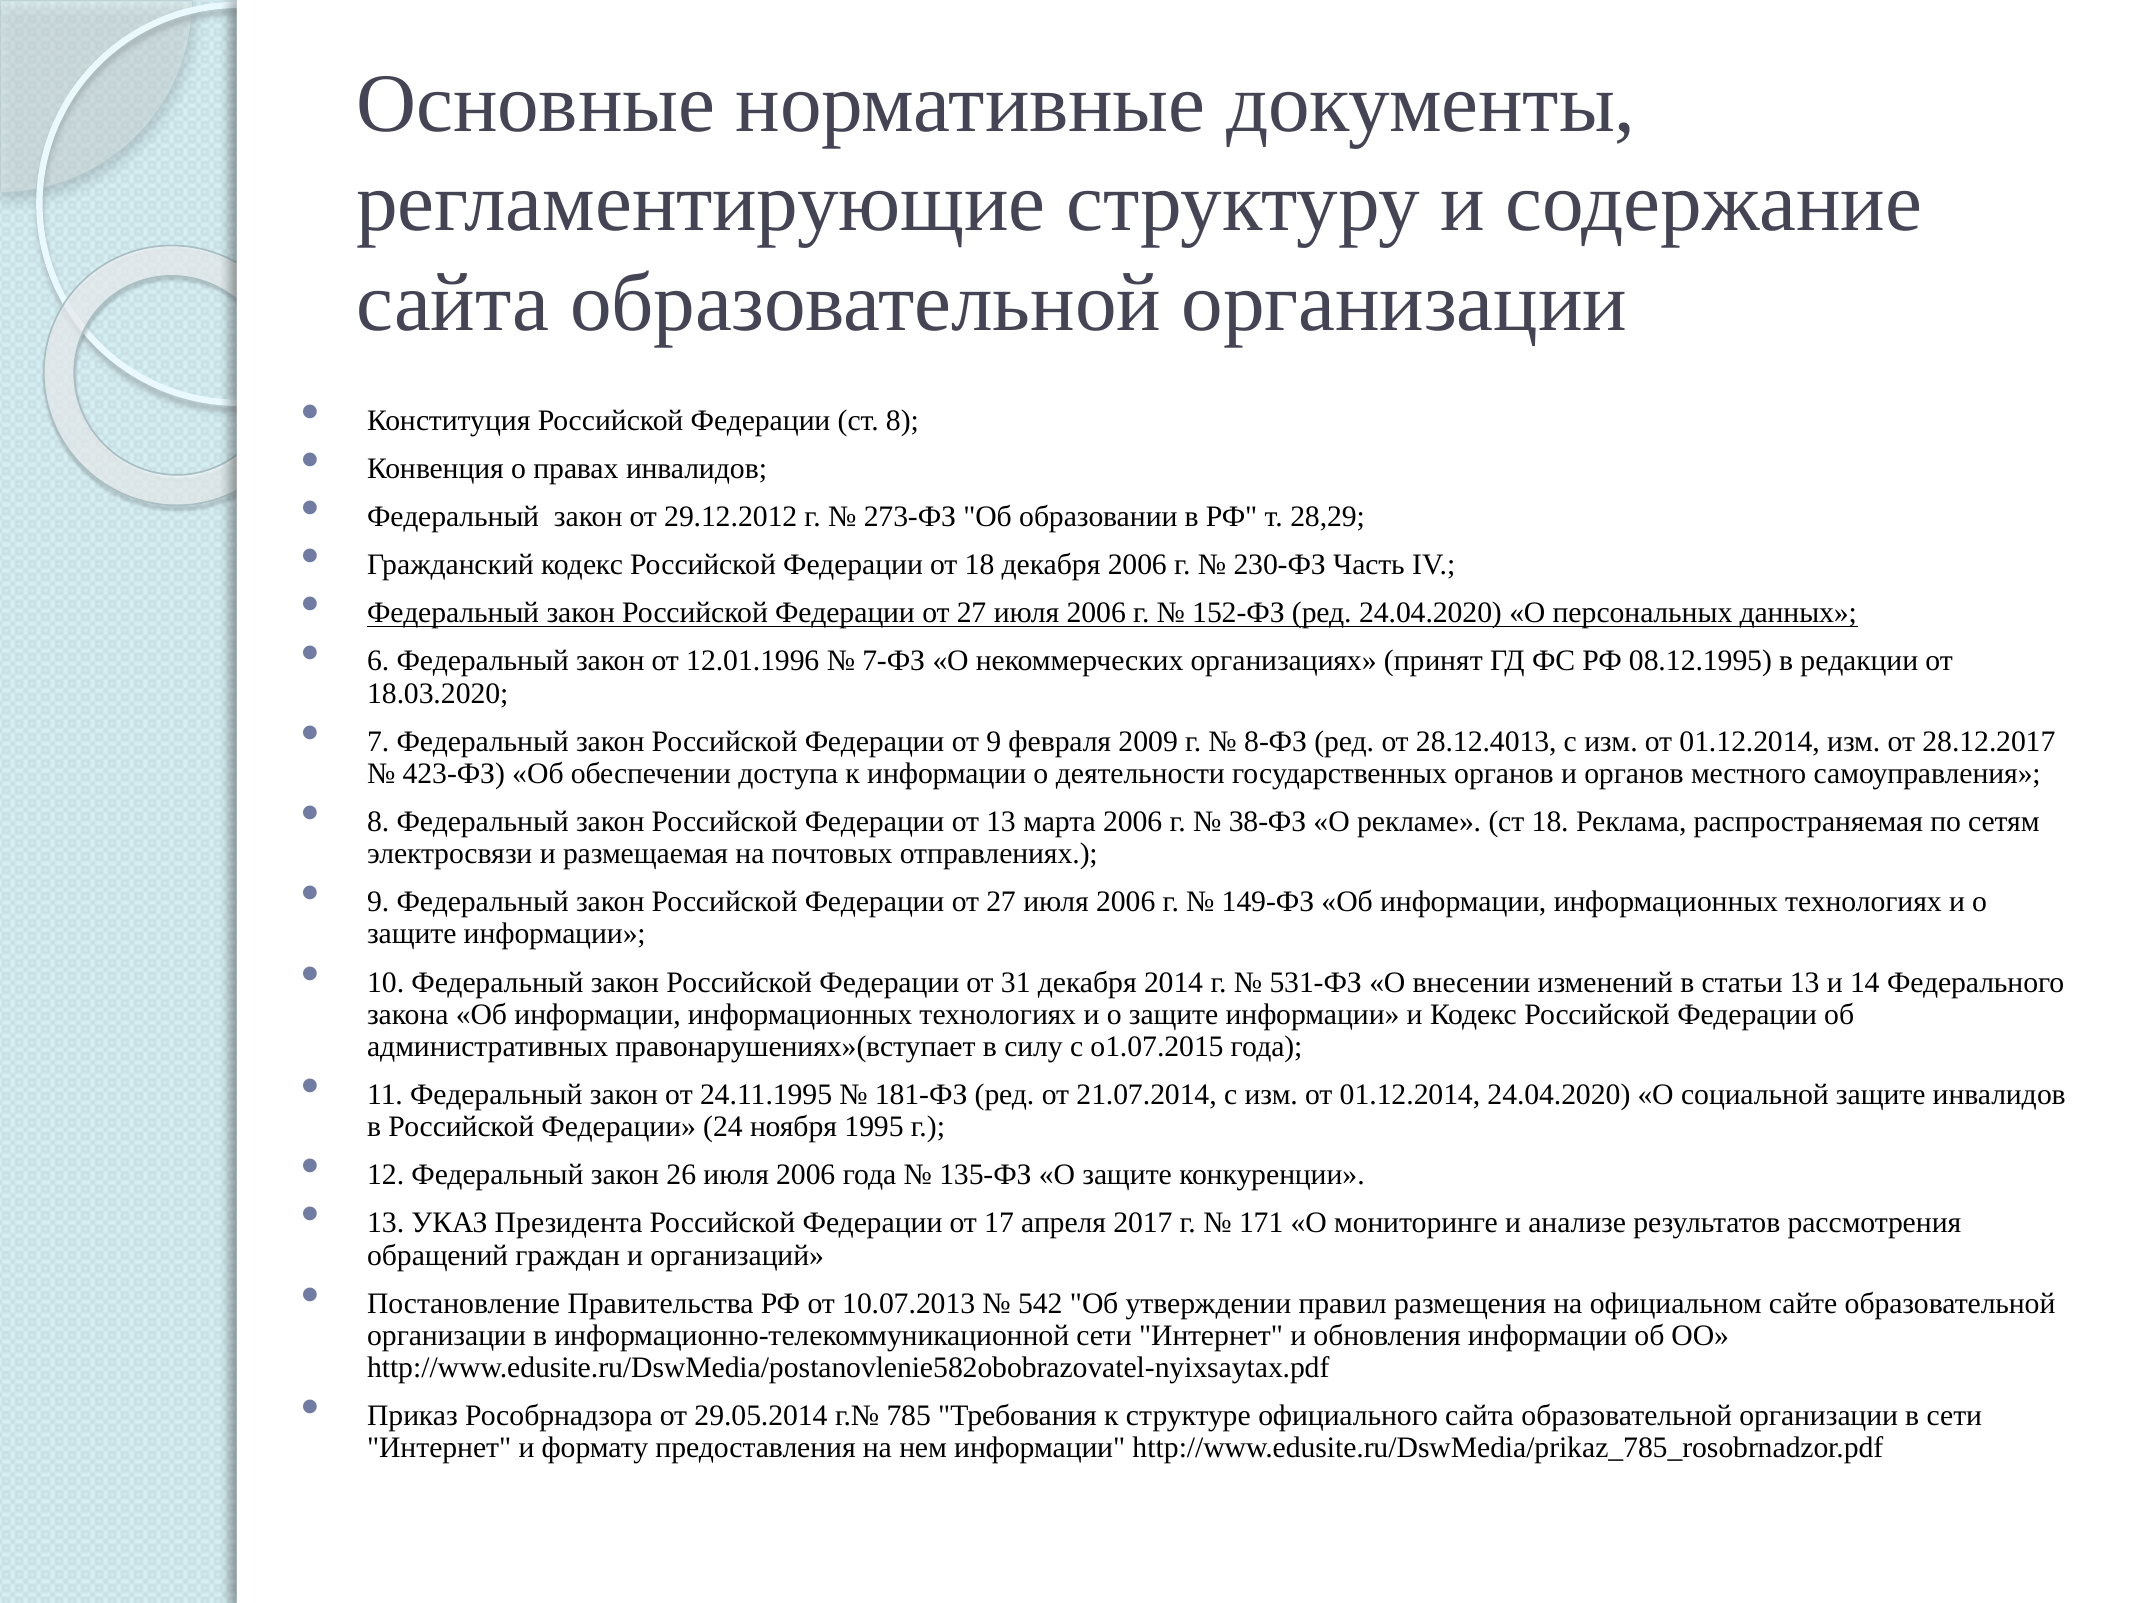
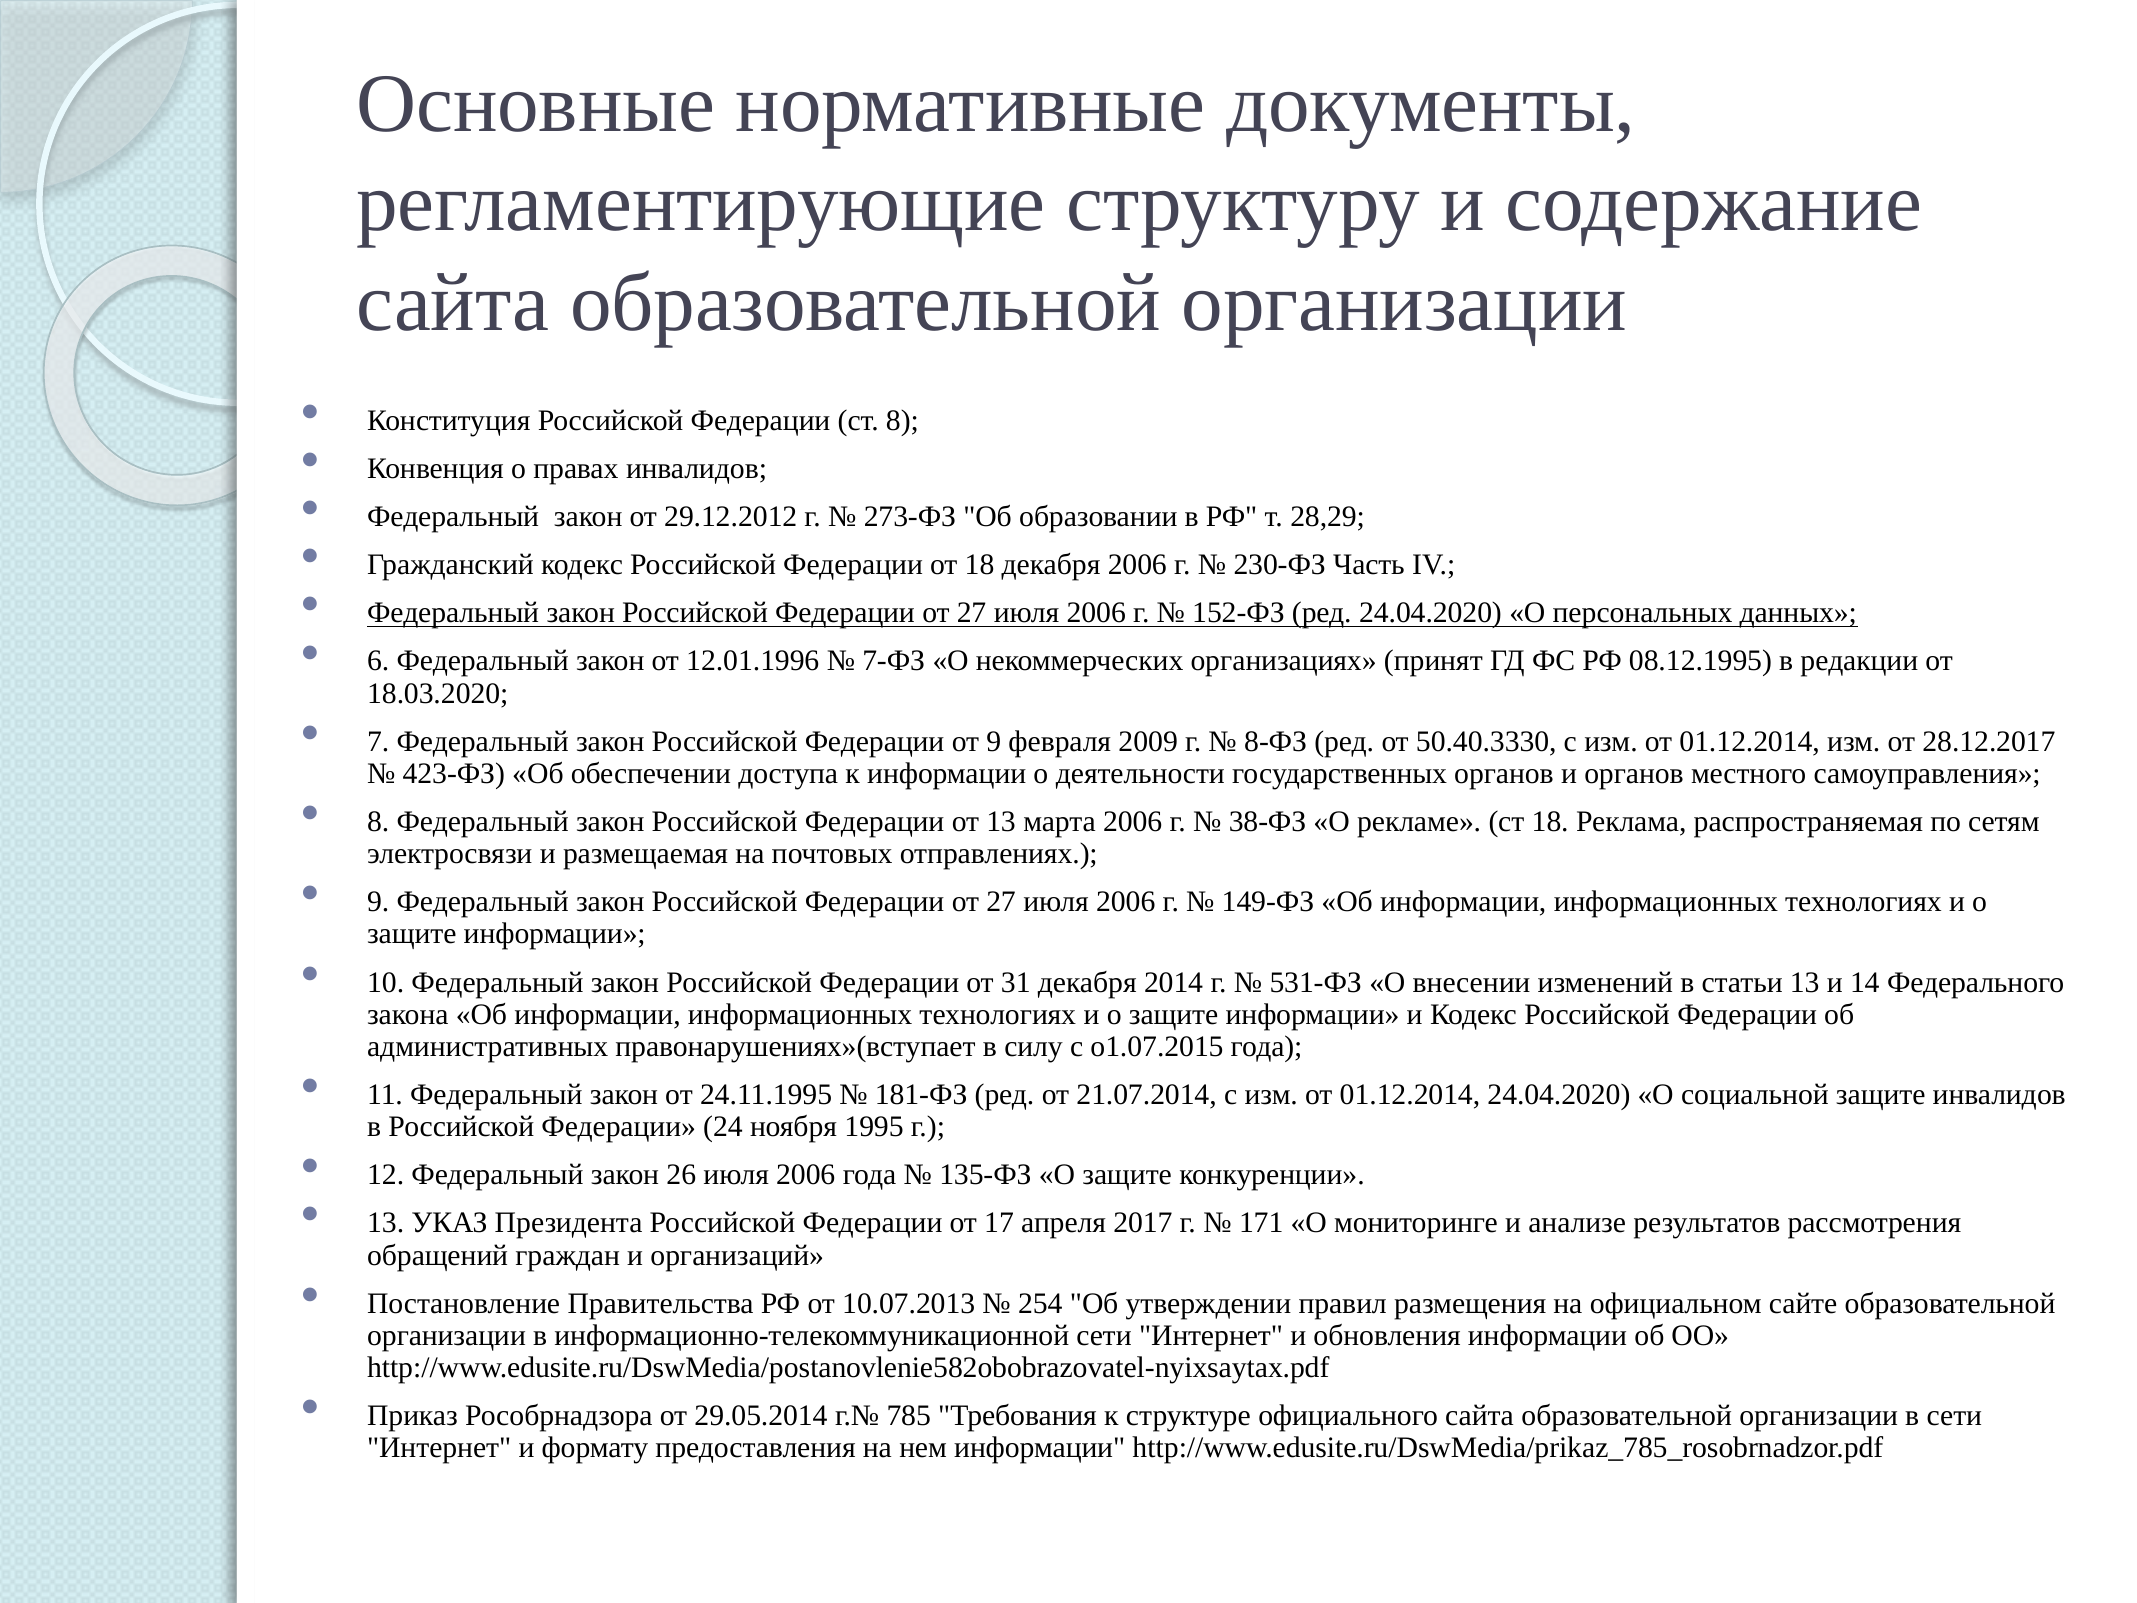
28.12.4013: 28.12.4013 -> 50.40.3330 (1486, 741)
542: 542 -> 254 (1040, 1303)
